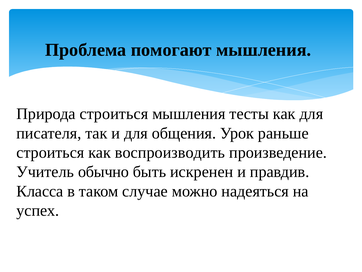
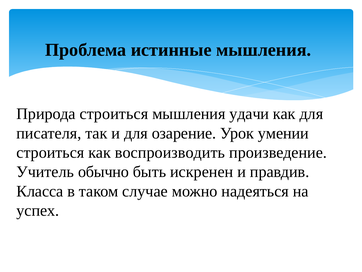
помогают: помогают -> истинные (171, 50)
тесты: тесты -> удачи (249, 114)
общения: общения -> озарение (184, 133)
раньше: раньше -> умении (283, 133)
